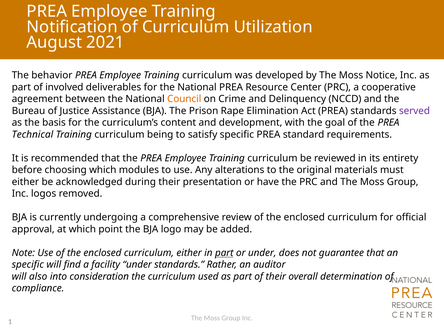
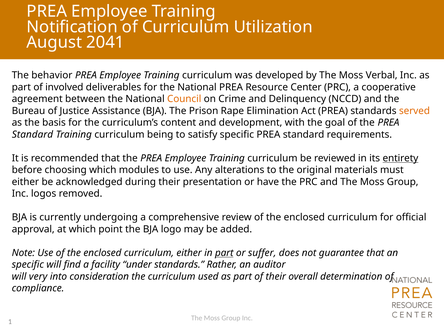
2021: 2021 -> 2041 (105, 42)
Notice: Notice -> Verbal (382, 75)
served colour: purple -> orange (414, 111)
Technical: Technical -> Standard (33, 135)
entirety underline: none -> present (400, 158)
or under: under -> suffer (262, 253)
also: also -> very (38, 277)
